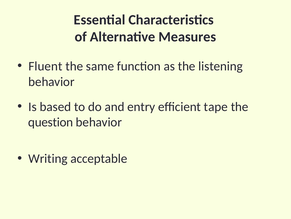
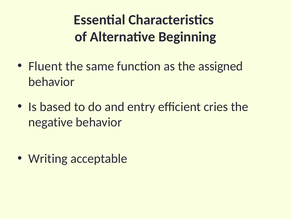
Measures: Measures -> Beginning (187, 37)
listening: listening -> assigned (221, 66)
tape: tape -> cries (216, 106)
question: question -> negative (51, 122)
